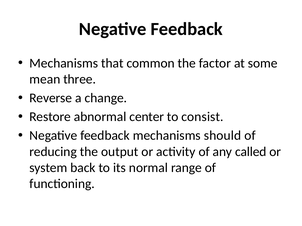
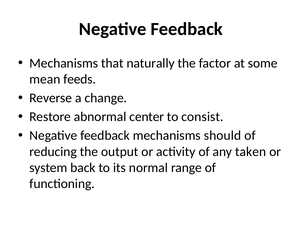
common: common -> naturally (151, 63)
three: three -> feeds (80, 79)
called: called -> taken (251, 152)
